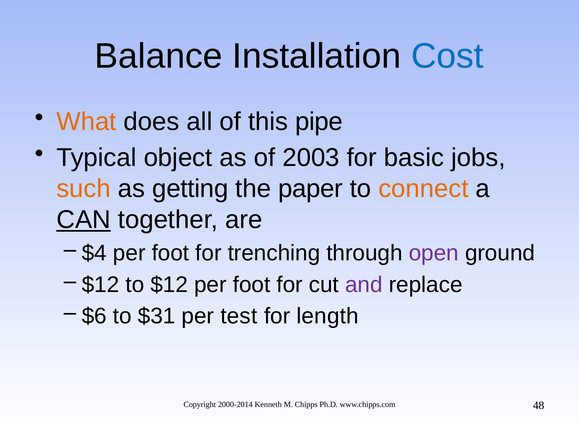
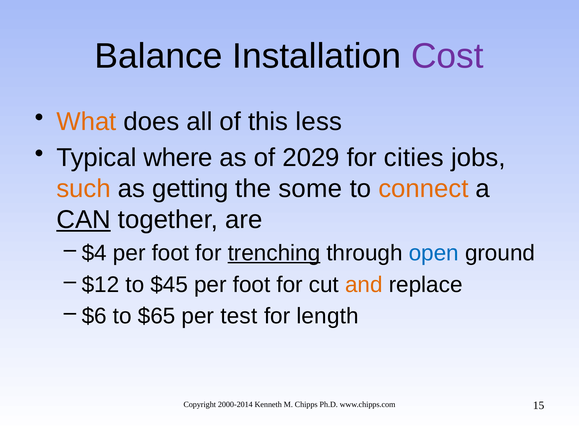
Cost colour: blue -> purple (447, 56)
pipe: pipe -> less (319, 121)
object: object -> where (178, 158)
2003: 2003 -> 2029 (311, 158)
basic: basic -> cities (414, 158)
paper: paper -> some (310, 188)
trenching underline: none -> present (274, 253)
open colour: purple -> blue (434, 253)
$12: $12 -> $45 (169, 284)
and colour: purple -> orange (364, 284)
$31: $31 -> $65 (157, 316)
48: 48 -> 15 (539, 405)
